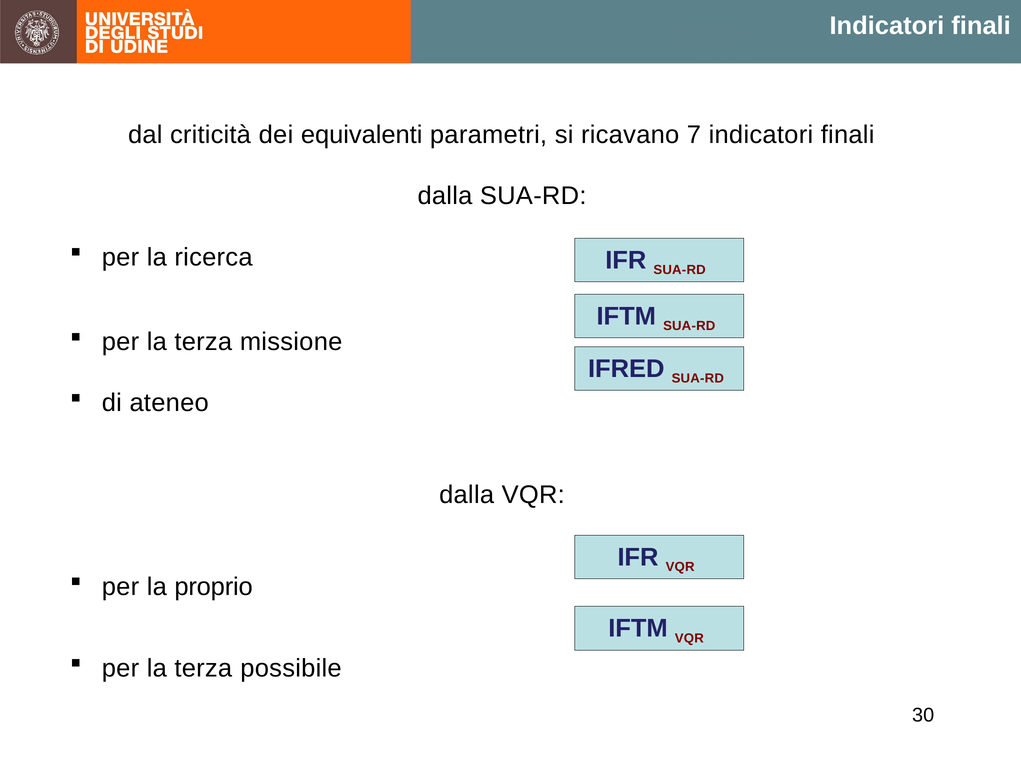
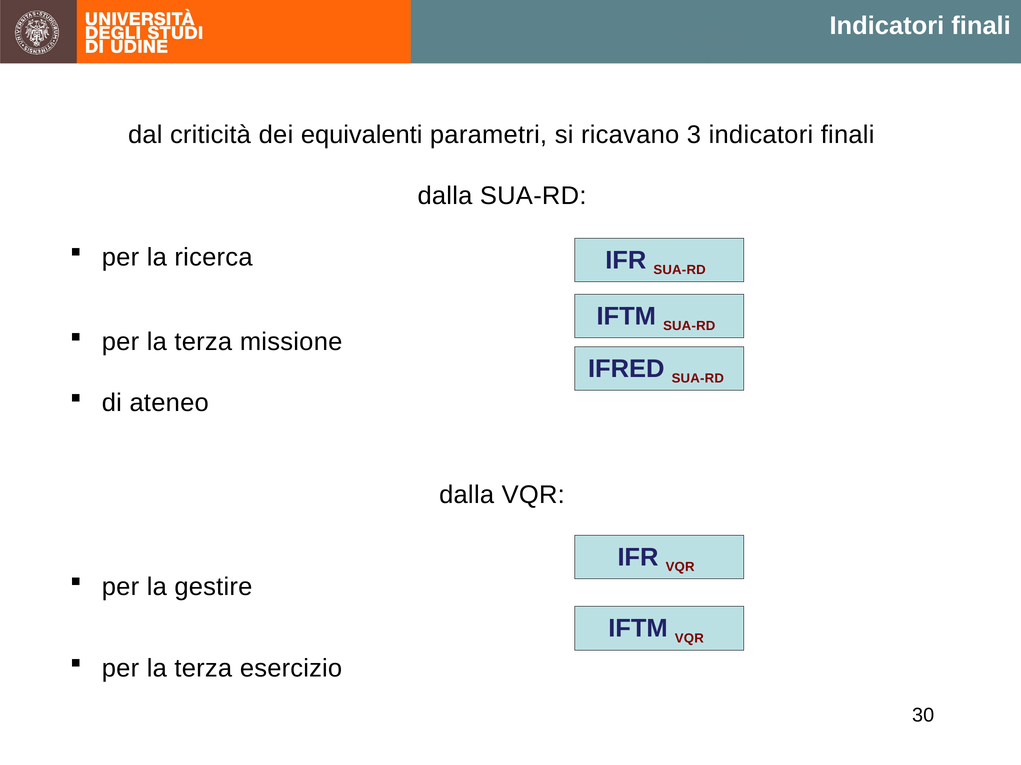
7: 7 -> 3 (694, 135)
proprio: proprio -> gestire (213, 587)
possibile: possibile -> esercizio (291, 669)
